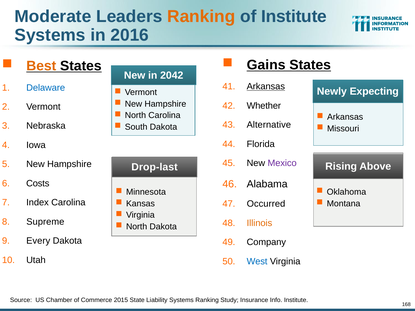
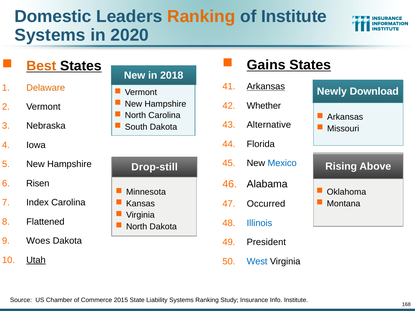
Moderate: Moderate -> Domestic (53, 16)
2016: 2016 -> 2020 (130, 35)
2042: 2042 -> 2018 (172, 75)
Delaware colour: blue -> orange (46, 88)
Expecting: Expecting -> Download (374, 91)
Mexico colour: purple -> blue (282, 163)
Drop-last: Drop-last -> Drop-still (155, 167)
Costs: Costs -> Risen (38, 184)
Supreme: Supreme -> Flattened (45, 222)
Illinois colour: orange -> blue (259, 223)
Every: Every -> Woes (38, 241)
Company: Company -> President (266, 242)
Utah underline: none -> present (36, 260)
